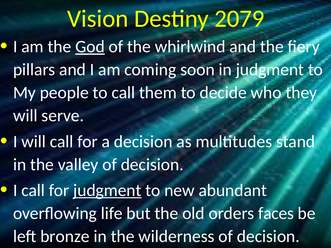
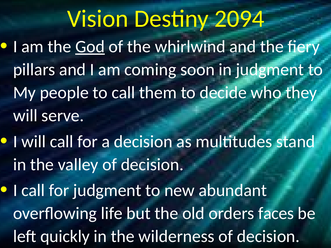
2079: 2079 -> 2094 (239, 19)
judgment underline: present -> none (107, 191)
bronze: bronze -> quickly (65, 237)
